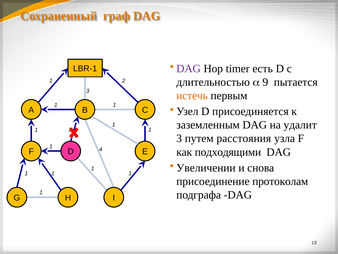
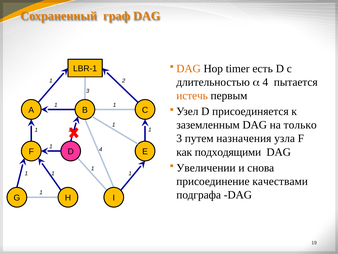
DAG colour: purple -> orange (189, 68)
9: 9 -> 4 (265, 82)
удалит: удалит -> только (300, 125)
расстояния: расстояния -> назначения (244, 138)
протоколам: протоколам -> качествами (280, 181)
